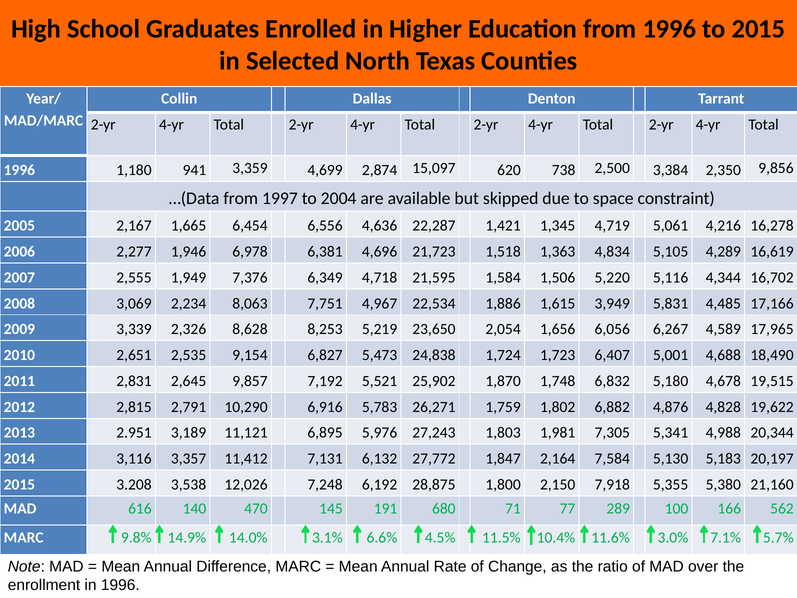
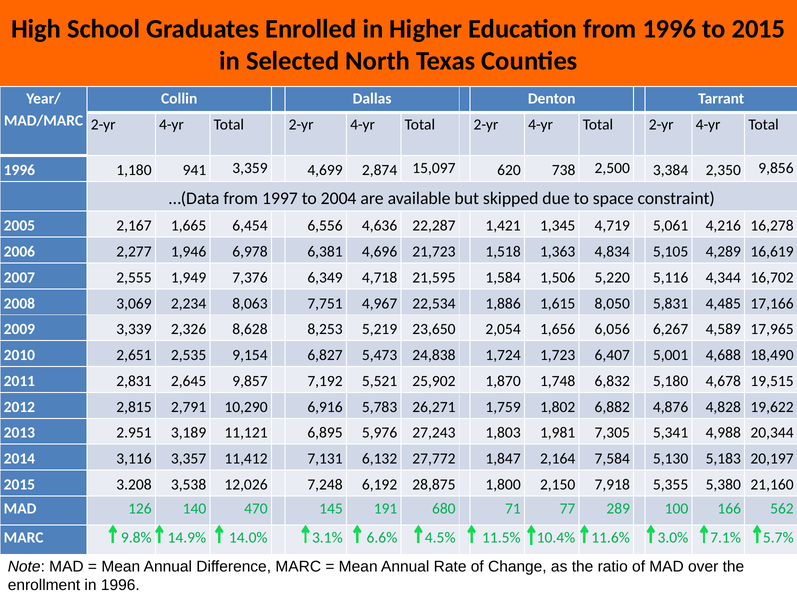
3,949: 3,949 -> 8,050 (612, 303)
616: 616 -> 126 (140, 508)
